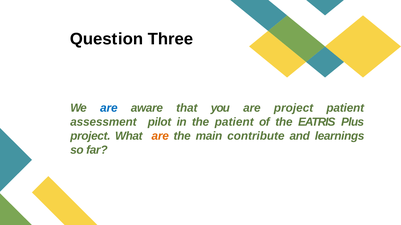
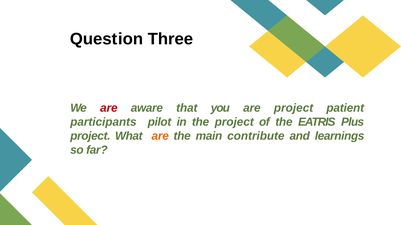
are colour: blue -> red (109, 108)
assessment: assessment -> participants (103, 122)
the patient: patient -> project (234, 122)
